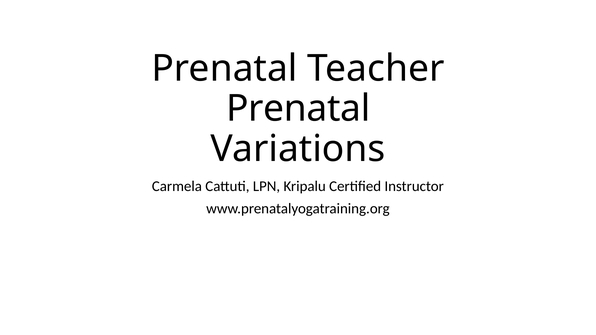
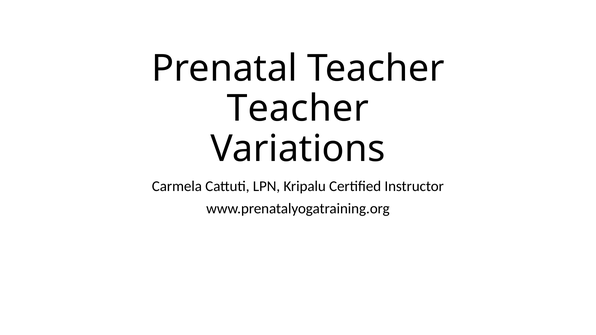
Prenatal: Prenatal -> Teacher (298, 109)
